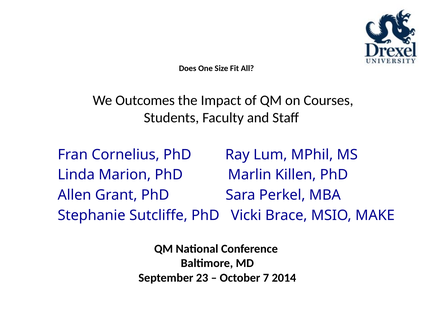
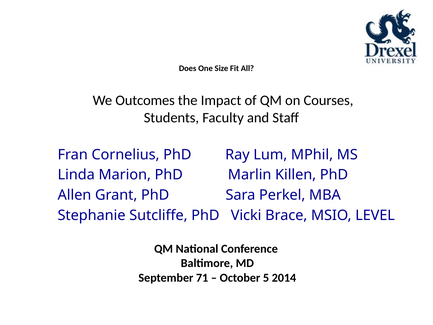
MAKE: MAKE -> LEVEL (375, 215)
23: 23 -> 71 (202, 278)
7: 7 -> 5 (266, 278)
